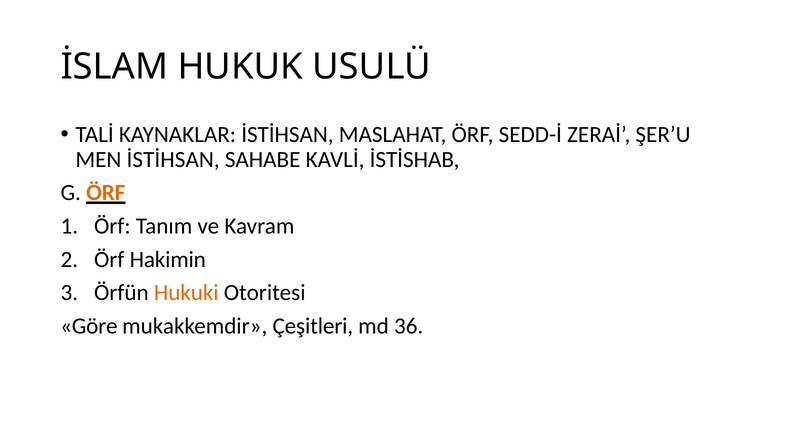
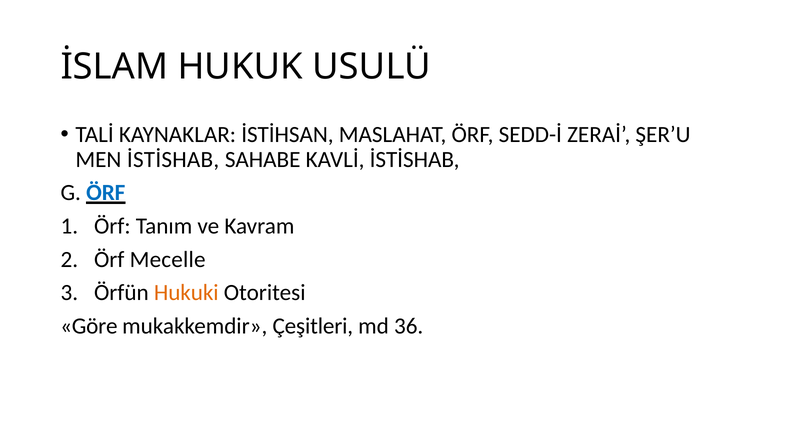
MEN İSTİHSAN: İSTİHSAN -> İSTİSHAB (173, 159)
ÖRF colour: orange -> blue (106, 193)
Hakimin: Hakimin -> Mecelle (168, 259)
